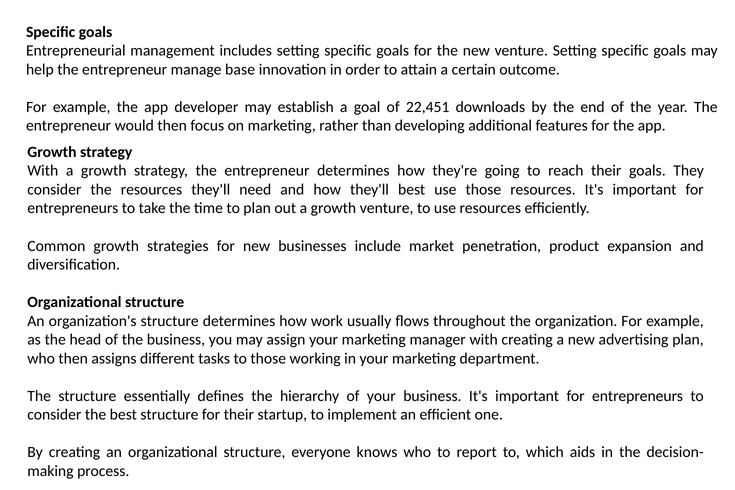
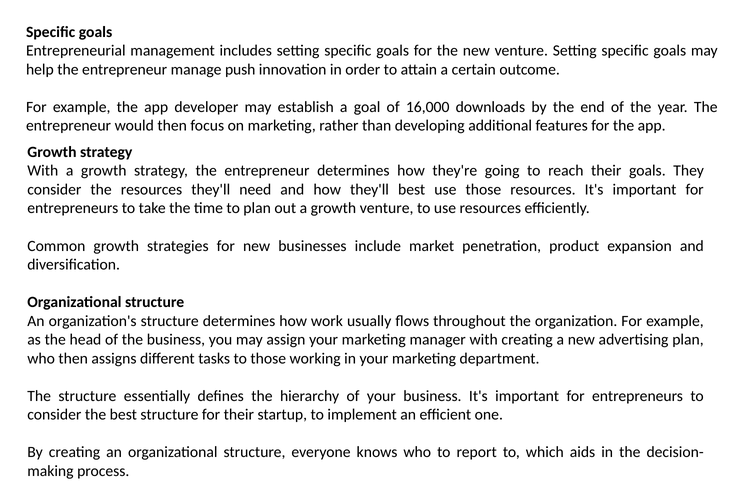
base: base -> push (240, 69)
22,451: 22,451 -> 16,000 (428, 107)
